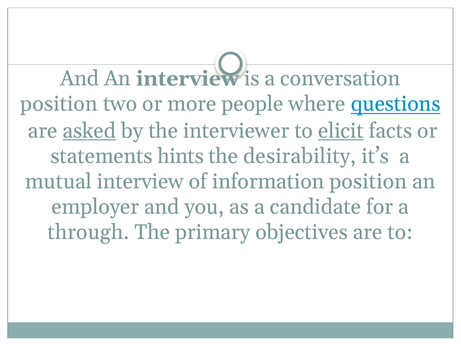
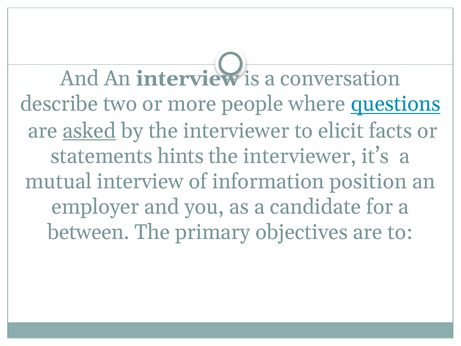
position: position -> describe (59, 104)
elicit underline: present -> none (341, 131)
desirability: desirability -> interviewer (300, 156)
through: through -> between (89, 232)
